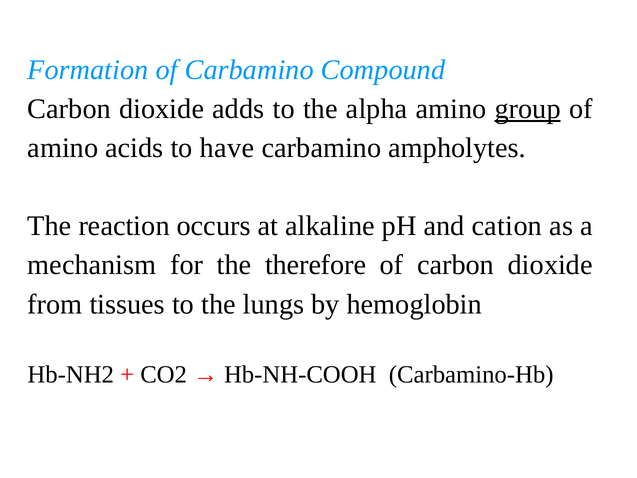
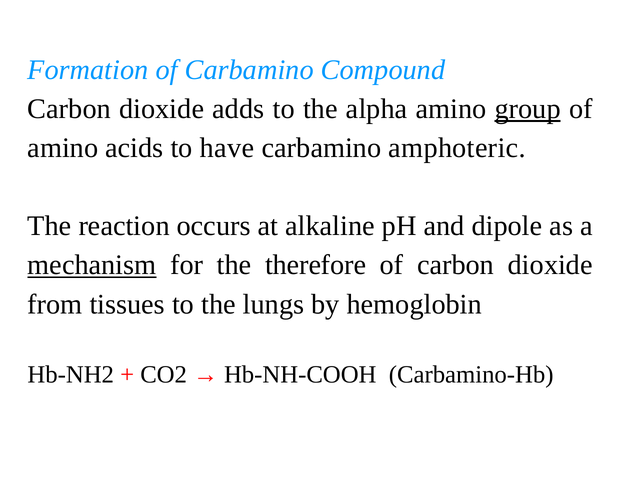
ampholytes: ampholytes -> amphoteric (457, 148)
cation: cation -> dipole (507, 226)
mechanism underline: none -> present (92, 265)
